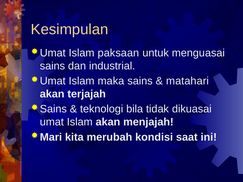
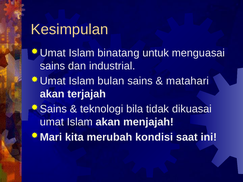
paksaan: paksaan -> binatang (118, 53)
maka: maka -> bulan (111, 81)
